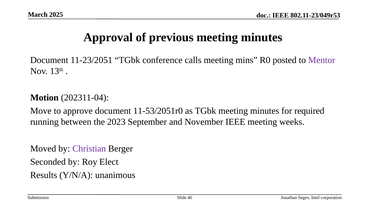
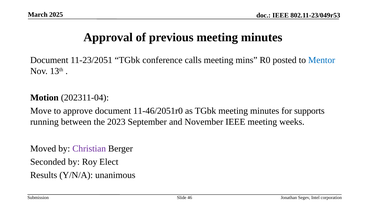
Mentor colour: purple -> blue (322, 60)
11-53/2051r0: 11-53/2051r0 -> 11-46/2051r0 (158, 111)
required: required -> supports (309, 111)
